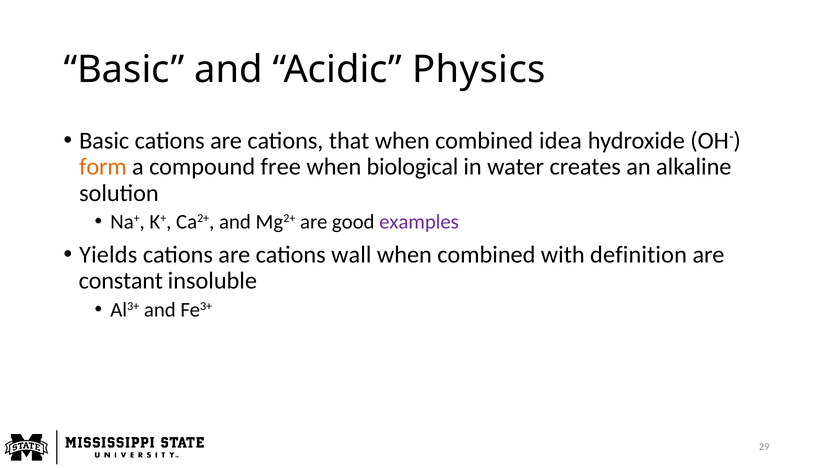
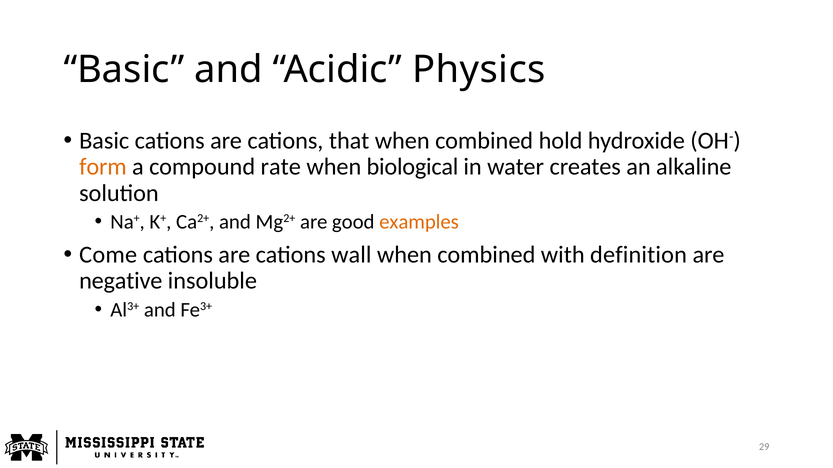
idea: idea -> hold (561, 141)
free: free -> rate (281, 167)
examples colour: purple -> orange (419, 222)
Yields: Yields -> Come (108, 255)
constant: constant -> negative (121, 281)
